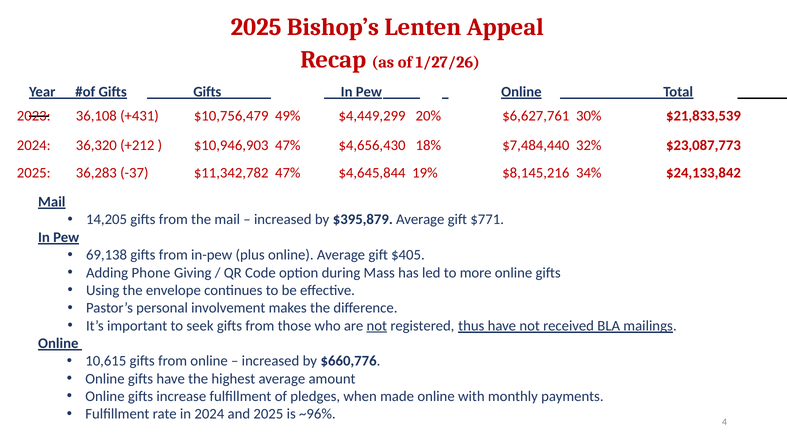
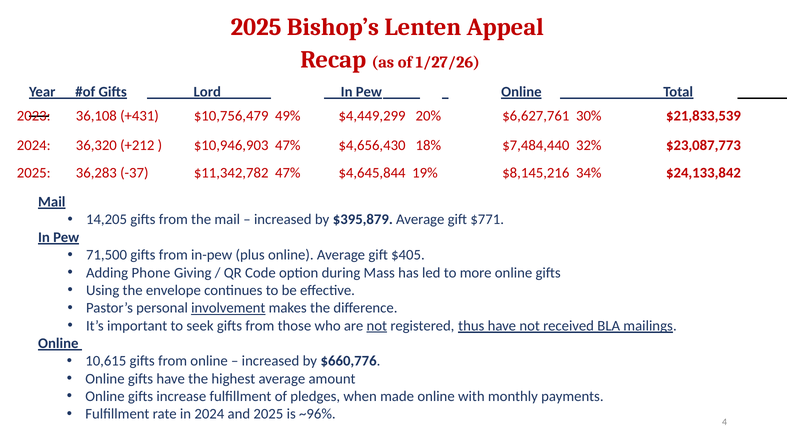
Gifts Gifts: Gifts -> Lord (207, 92)
69,138: 69,138 -> 71,500 (107, 255)
involvement underline: none -> present (228, 308)
